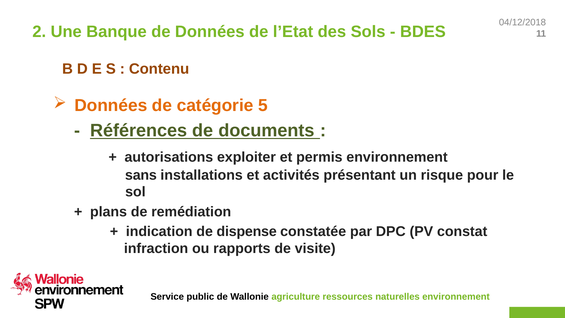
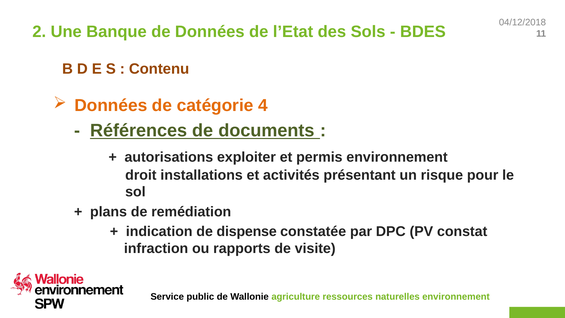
5: 5 -> 4 (263, 106)
sans: sans -> droit (141, 175)
